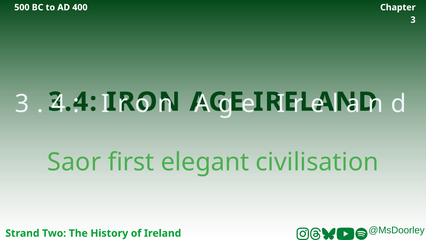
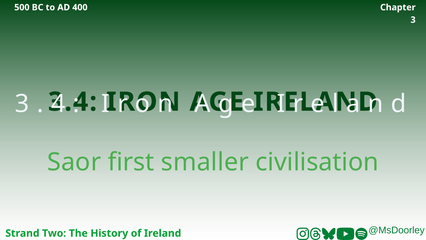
elegant: elegant -> smaller (205, 162)
